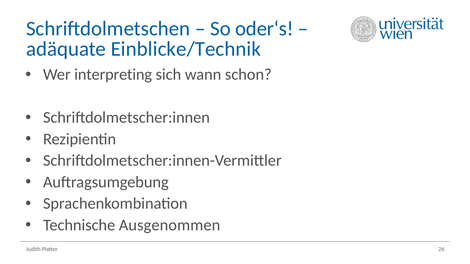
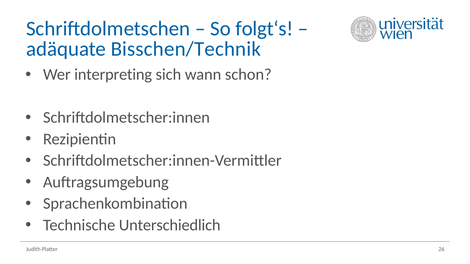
oder‘s: oder‘s -> folgt‘s (264, 29)
Einblicke/Technik: Einblicke/Technik -> Bisschen/Technik (186, 49)
Ausgenommen: Ausgenommen -> Unterschiedlich (170, 225)
